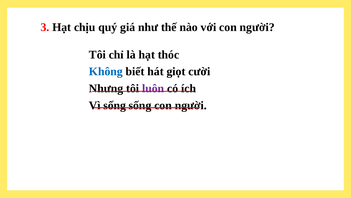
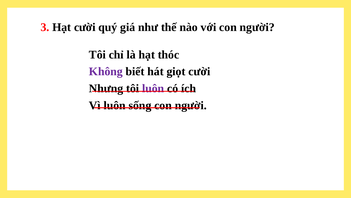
Hạt chịu: chịu -> cười (85, 27)
Không colour: blue -> purple (106, 71)
Vì sống: sống -> luôn (115, 105)
